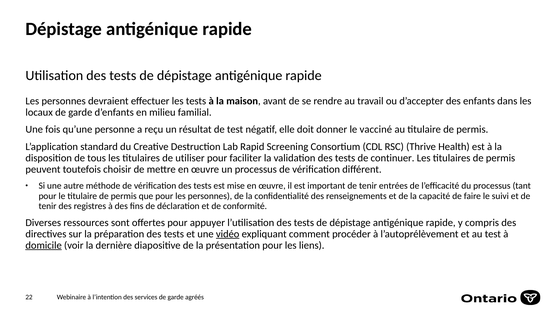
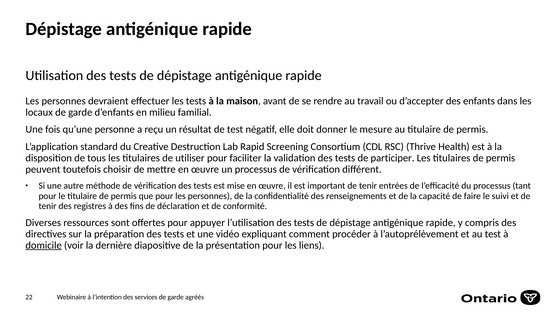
vacciné: vacciné -> mesure (376, 129)
continuer: continuer -> participer (393, 158)
vidéo underline: present -> none (228, 234)
